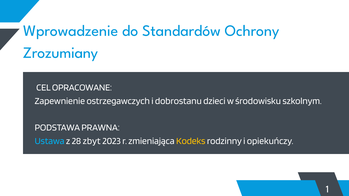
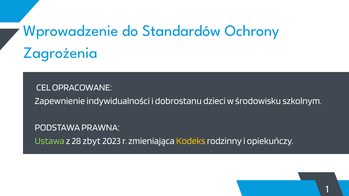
Zrozumiany: Zrozumiany -> Zagrożenia (60, 53)
ostrzegawczych: ostrzegawczych -> indywidualności (118, 101)
Ustawa colour: light blue -> light green (50, 141)
